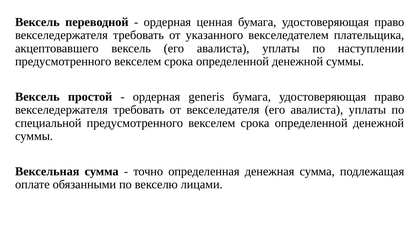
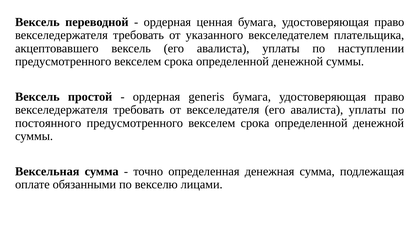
специальной: специальной -> постоянного (48, 123)
